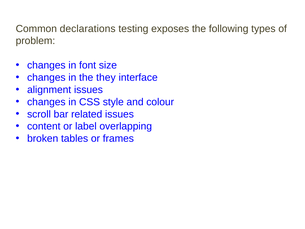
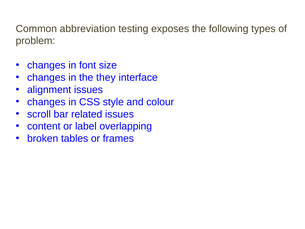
declarations: declarations -> abbreviation (88, 29)
